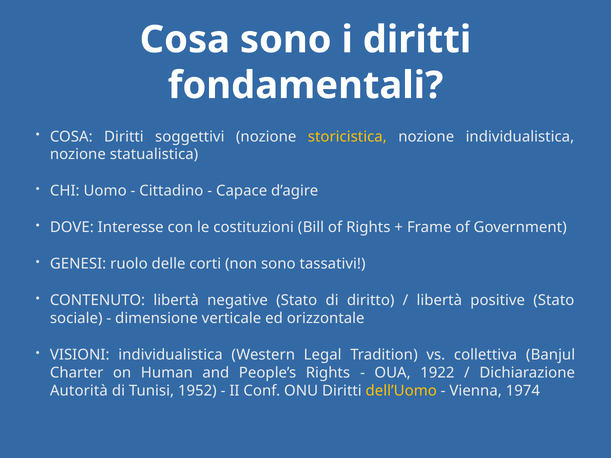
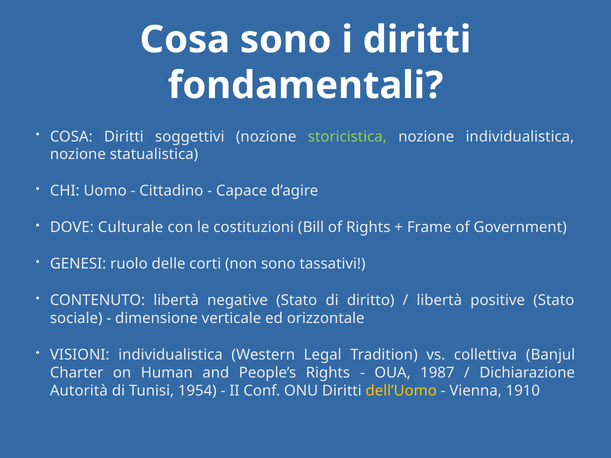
storicistica colour: yellow -> light green (347, 137)
Interesse: Interesse -> Culturale (131, 228)
1922: 1922 -> 1987 (437, 373)
1952: 1952 -> 1954 (197, 391)
1974: 1974 -> 1910 (523, 391)
